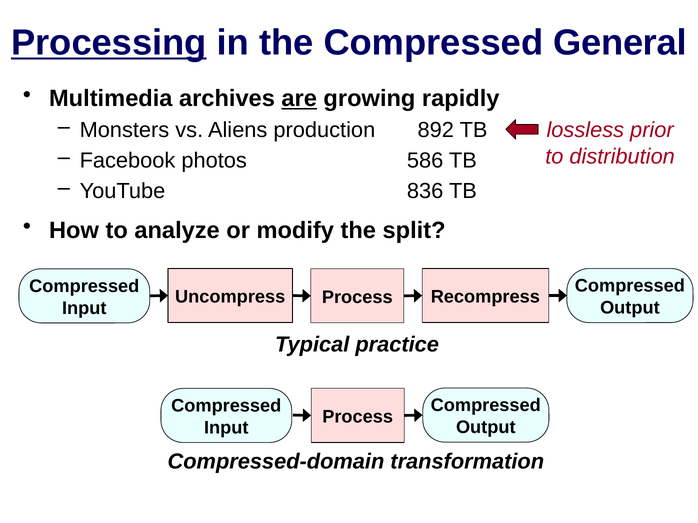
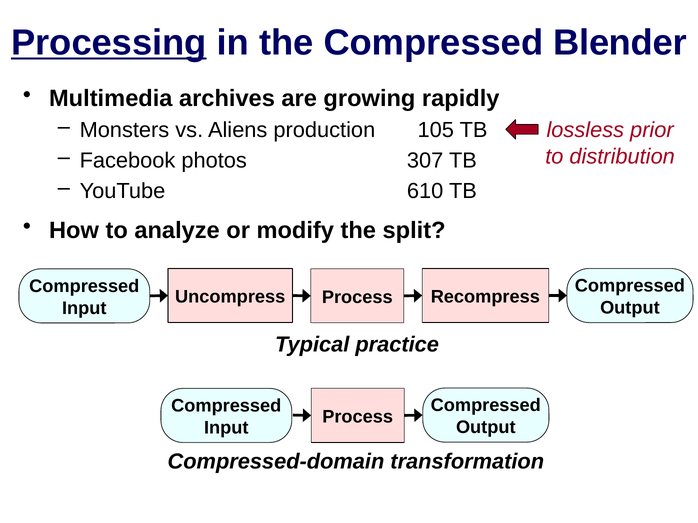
General: General -> Blender (620, 43)
are underline: present -> none (299, 99)
892: 892 -> 105 (436, 130)
586: 586 -> 307 (425, 161)
836: 836 -> 610 (425, 191)
